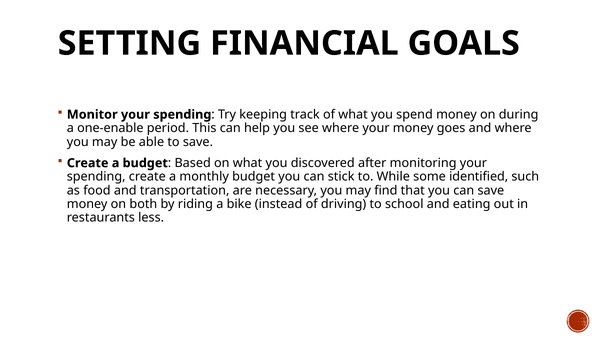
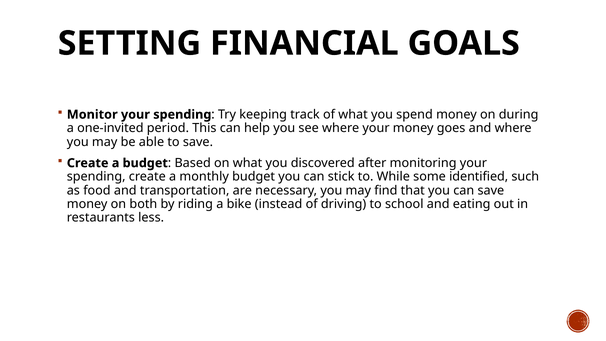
one-enable: one-enable -> one-invited (110, 128)
